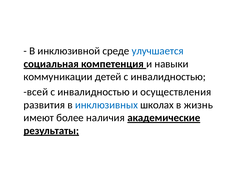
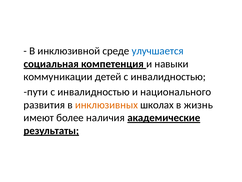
всей: всей -> пути (36, 92)
осуществления: осуществления -> национального (176, 92)
инклюзивных colour: blue -> orange (106, 105)
